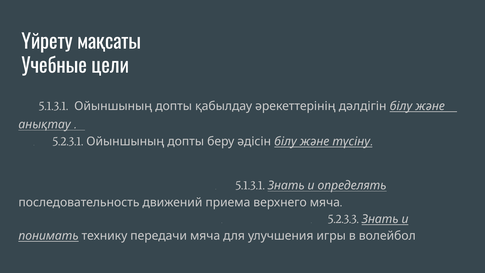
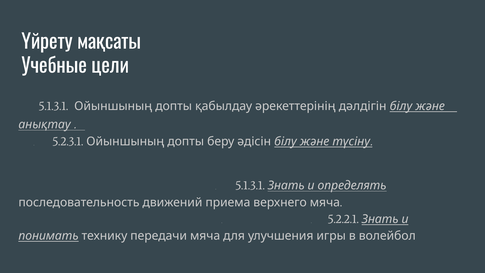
5.2.3.3: 5.2.3.3 -> 5.2.2.1 (343, 219)
